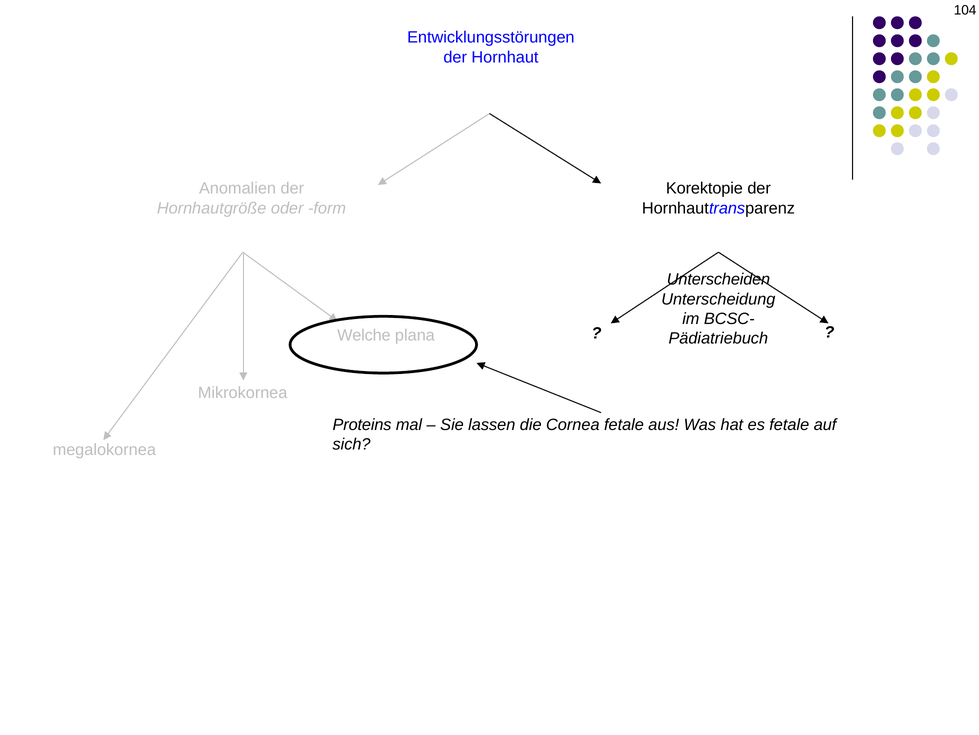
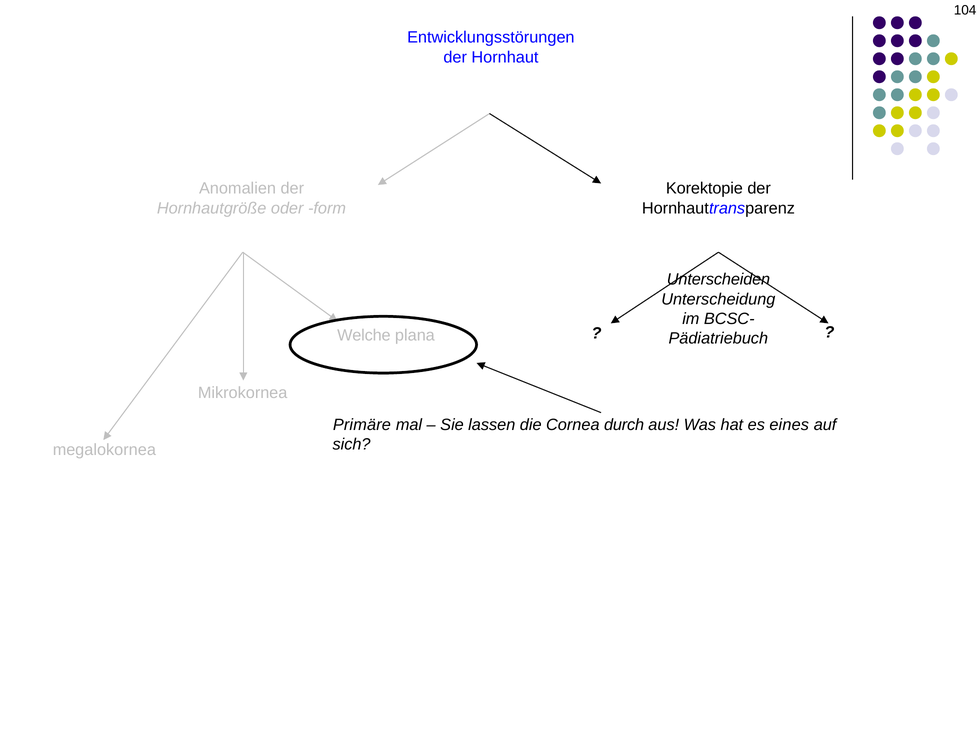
Proteins: Proteins -> Primäre (362, 424)
Cornea fetale: fetale -> durch (624, 424)
es fetale: fetale -> eines (789, 424)
